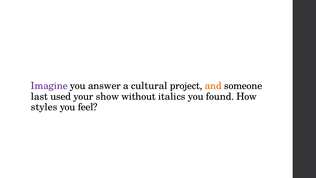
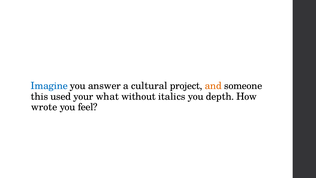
Imagine colour: purple -> blue (49, 86)
last: last -> this (39, 96)
show: show -> what (107, 96)
found: found -> depth (220, 96)
styles: styles -> wrote (44, 107)
